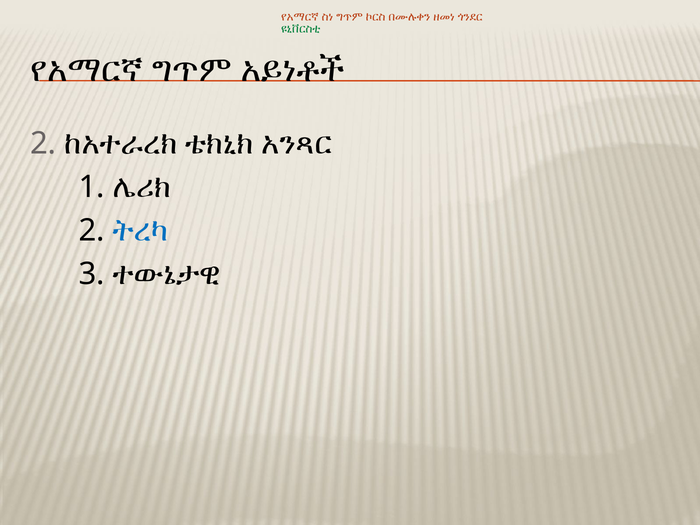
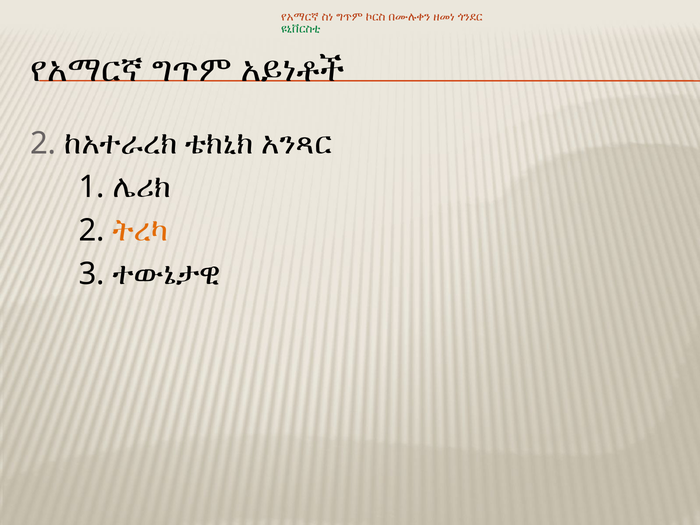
ትረካ colour: blue -> orange (141, 230)
